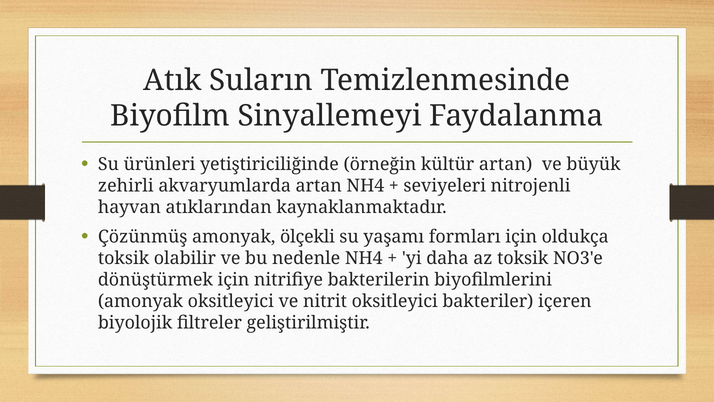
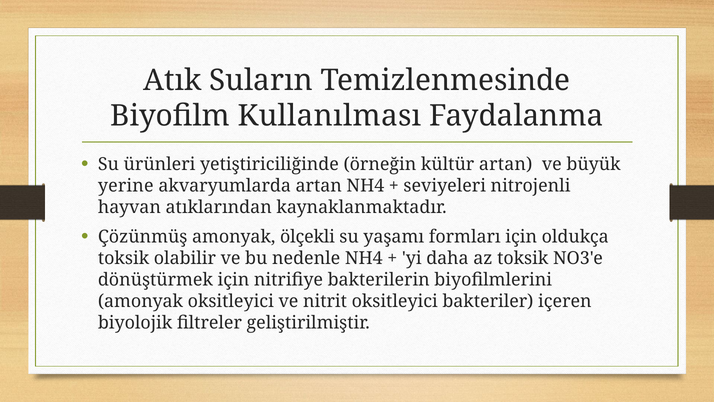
Sinyallemeyi: Sinyallemeyi -> Kullanılması (329, 116)
zehirli: zehirli -> yerine (126, 186)
